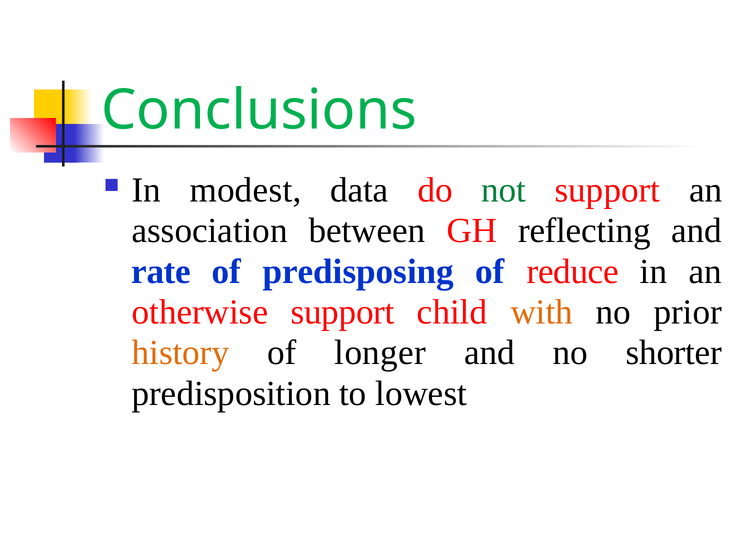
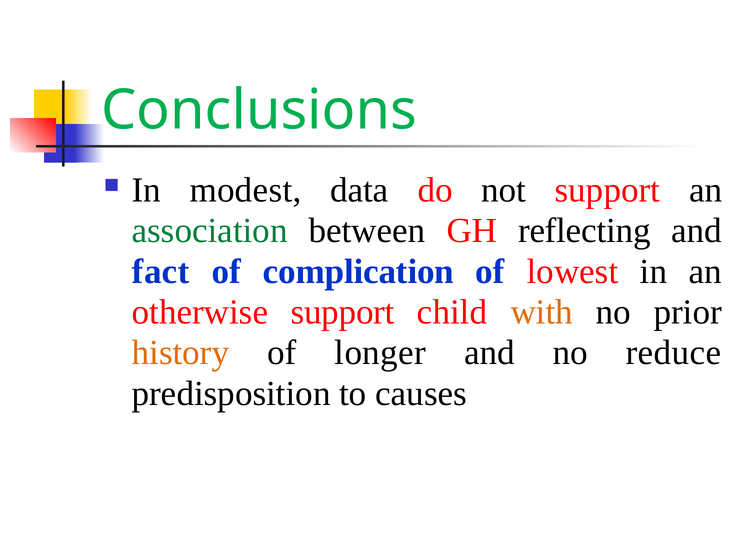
not colour: green -> black (504, 190)
association colour: black -> green (210, 231)
rate: rate -> fact (161, 271)
predisposing: predisposing -> complication (358, 271)
reduce: reduce -> lowest (573, 271)
shorter: shorter -> reduce (674, 353)
lowest: lowest -> causes (421, 393)
